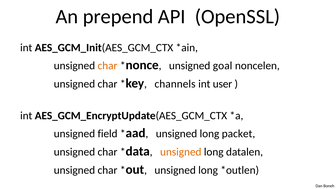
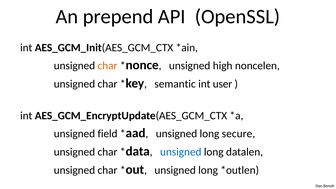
goal: goal -> high (223, 66)
channels: channels -> semantic (175, 84)
packet: packet -> secure (238, 134)
unsigned colour: orange -> blue (181, 152)
